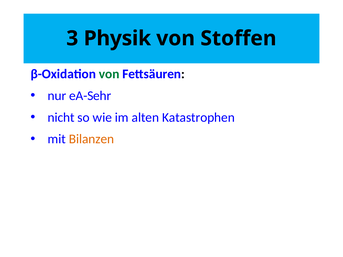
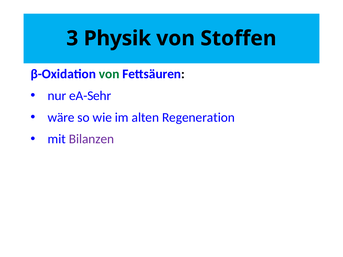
nicht: nicht -> wäre (61, 117)
Katastrophen: Katastrophen -> Regeneration (198, 117)
Bilanzen colour: orange -> purple (92, 139)
